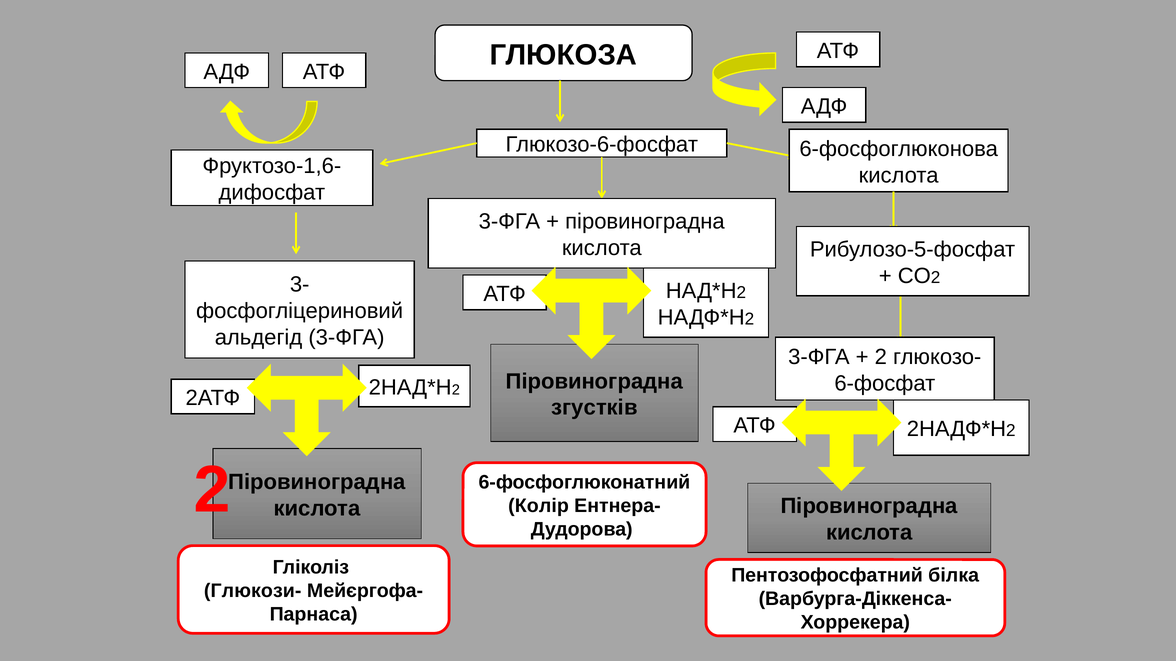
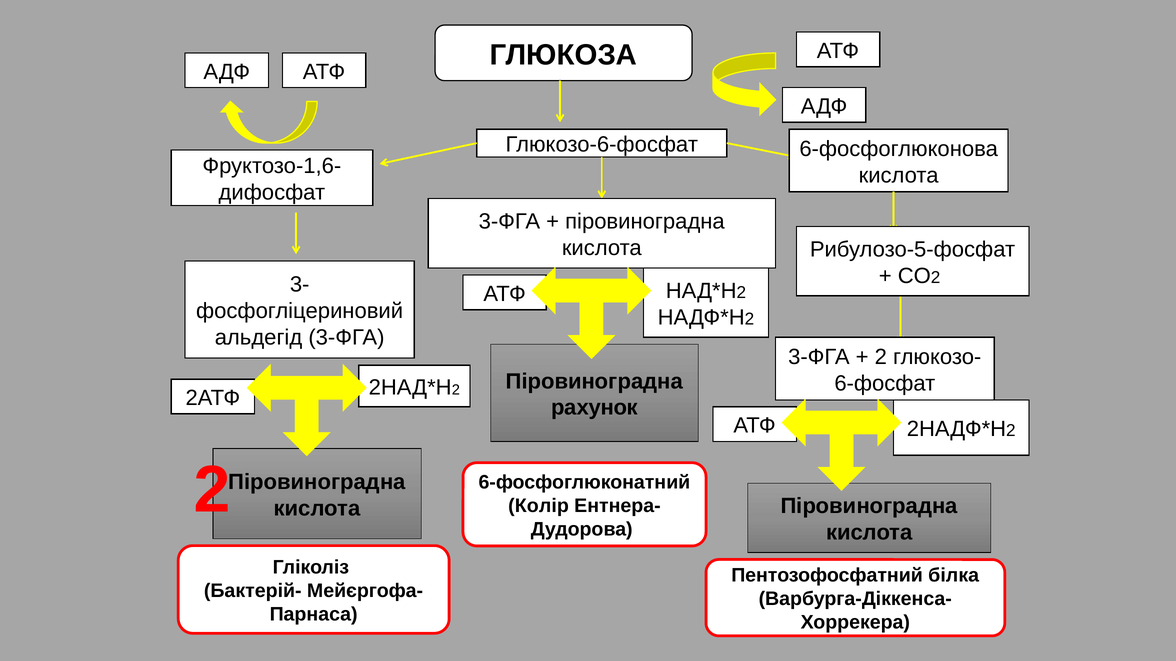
згустків: згустків -> рахунок (595, 408)
Глюкози-: Глюкози- -> Бактерій- (253, 591)
